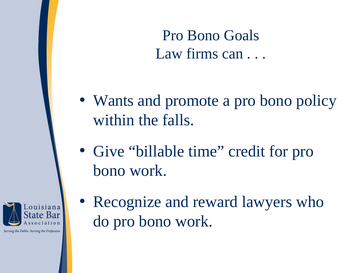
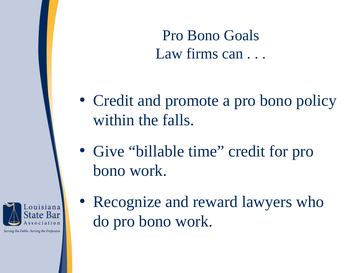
Wants: Wants -> Credit (113, 101)
